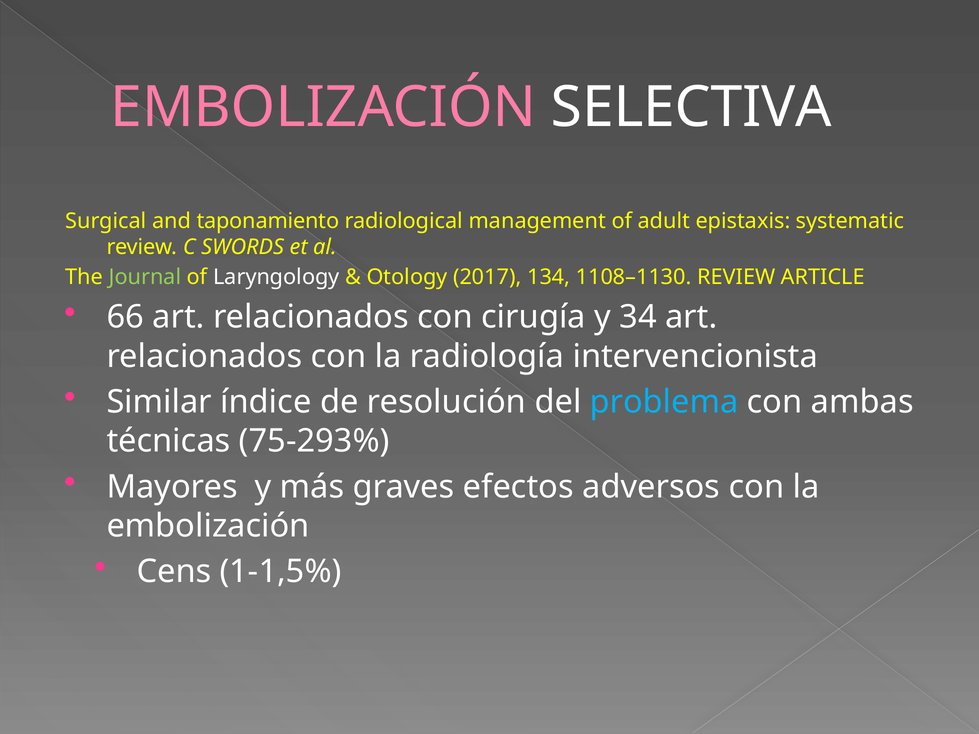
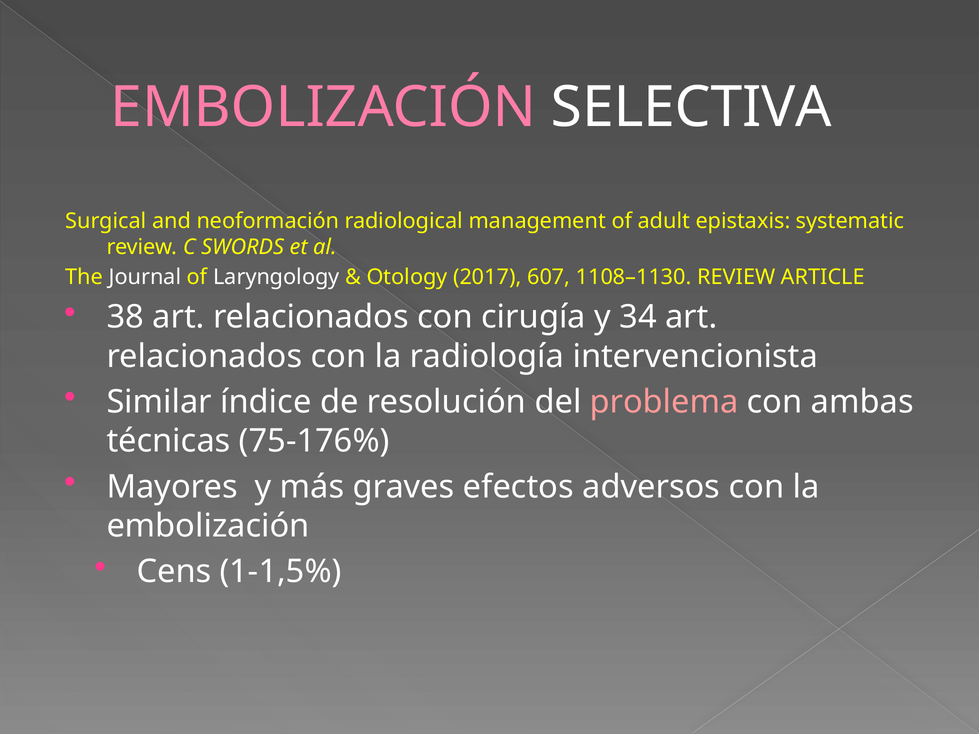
taponamiento: taponamiento -> neoformación (268, 221)
Journal colour: light green -> white (145, 277)
134: 134 -> 607 (549, 277)
66: 66 -> 38 (125, 317)
problema colour: light blue -> pink (664, 402)
75-293%: 75-293% -> 75-176% (314, 441)
